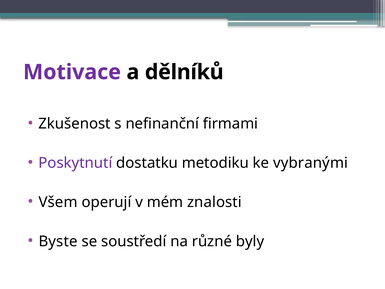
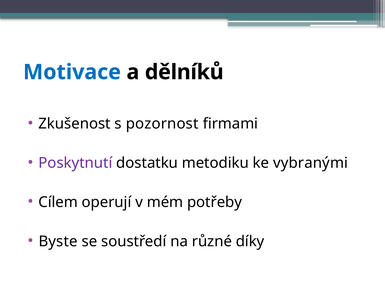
Motivace colour: purple -> blue (72, 72)
nefinanční: nefinanční -> pozornost (162, 124)
Všem: Všem -> Cílem (58, 202)
znalosti: znalosti -> potřeby (215, 202)
byly: byly -> díky (250, 241)
